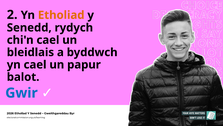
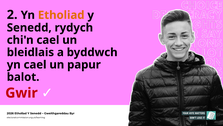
Gwir colour: blue -> red (22, 93)
